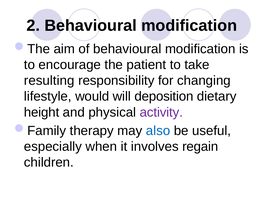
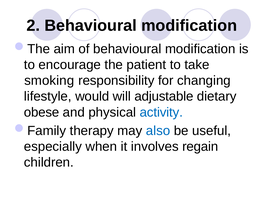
resulting: resulting -> smoking (49, 81)
deposition: deposition -> adjustable (164, 96)
height: height -> obese (42, 112)
activity colour: purple -> blue (161, 112)
